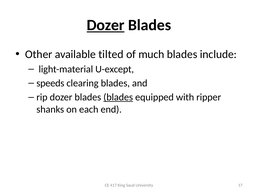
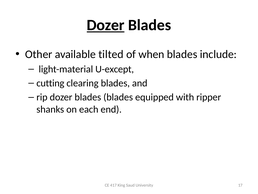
much: much -> when (151, 54)
speeds: speeds -> cutting (50, 83)
blades underline: present -> none (118, 97)
